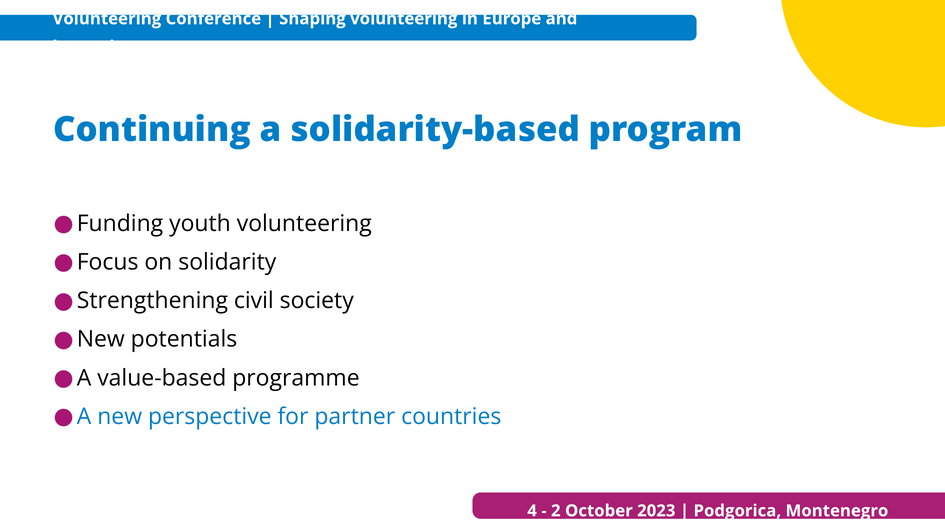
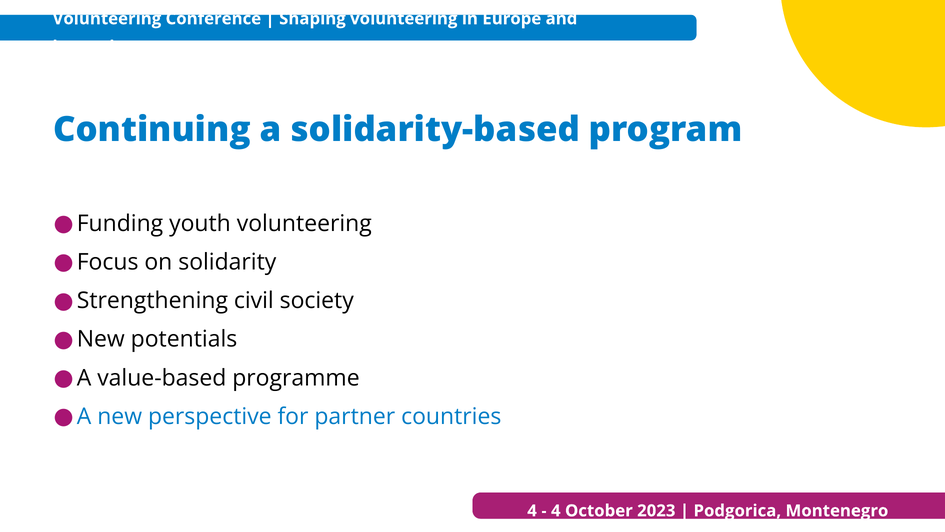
2: 2 -> 4 (556, 510)
